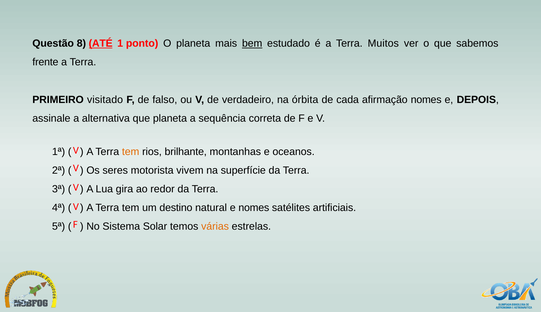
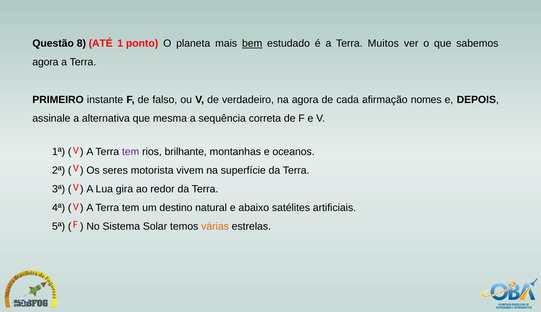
ATÉ underline: present -> none (101, 43)
frente: frente -> agora (45, 62)
visitado: visitado -> instante (105, 100)
na órbita: órbita -> agora (305, 100)
que planeta: planeta -> mesma (170, 118)
tem colour: orange -> purple (131, 151)
e nomes: nomes -> abaixo (254, 208)
